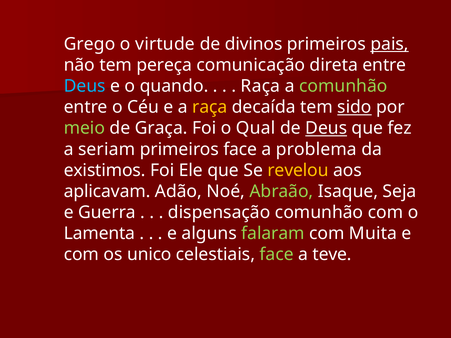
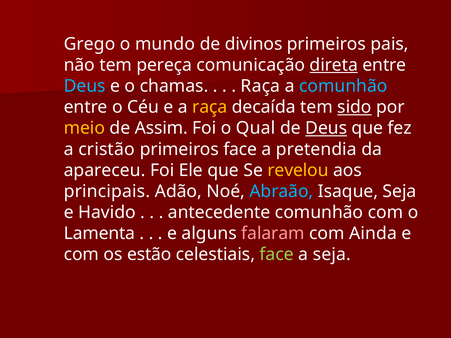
virtude: virtude -> mundo (165, 44)
pais underline: present -> none (390, 44)
direta underline: none -> present (334, 65)
quando: quando -> chamas (174, 86)
comunhão colour: light green -> light blue (343, 86)
meio colour: light green -> yellow (84, 128)
Graça: Graça -> Assim (161, 128)
seriam: seriam -> cristão (107, 149)
problema: problema -> pretendia (316, 149)
existimos: existimos -> apareceu (105, 170)
aplicavam: aplicavam -> principais (107, 191)
Abraão colour: light green -> light blue (281, 191)
Guerra: Guerra -> Havido (107, 213)
dispensação: dispensação -> antecedente (219, 213)
falaram colour: light green -> pink (273, 234)
Muita: Muita -> Ainda (373, 234)
unico: unico -> estão (149, 255)
a teve: teve -> seja (332, 255)
